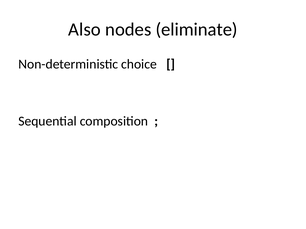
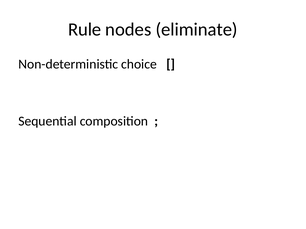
Also: Also -> Rule (85, 30)
